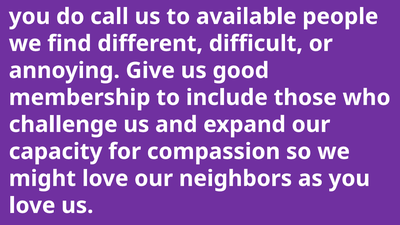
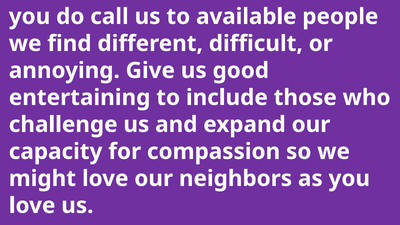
membership: membership -> entertaining (80, 98)
